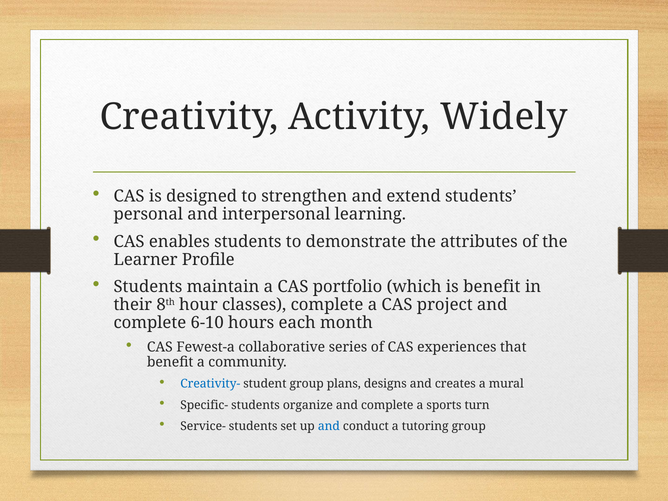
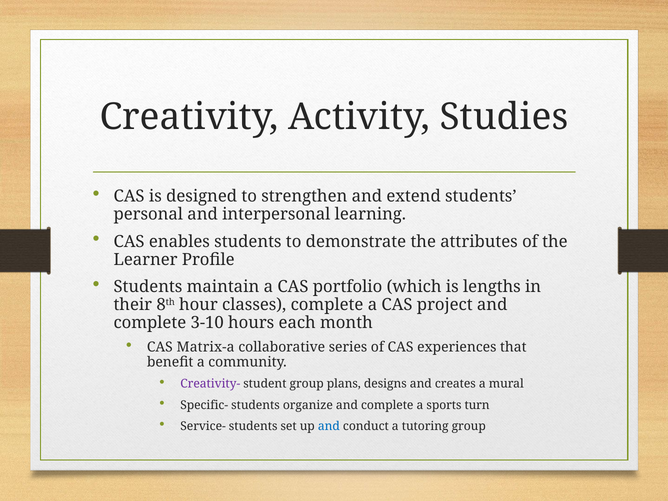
Widely: Widely -> Studies (504, 117)
is benefit: benefit -> lengths (492, 287)
6-10: 6-10 -> 3-10 (207, 323)
Fewest-a: Fewest-a -> Matrix-a (206, 347)
Creativity- colour: blue -> purple (210, 384)
